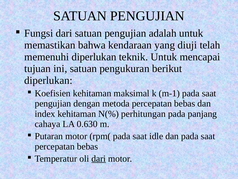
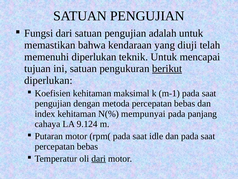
berikut underline: none -> present (167, 68)
perhitungan: perhitungan -> mempunyai (143, 114)
0.630: 0.630 -> 9.124 (87, 124)
